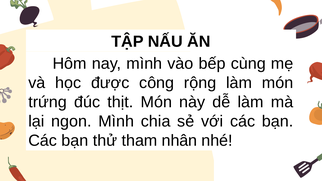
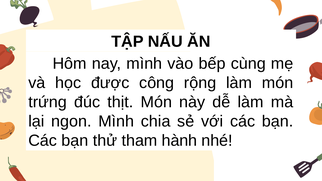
nhân: nhân -> hành (179, 141)
